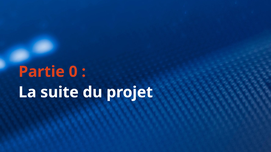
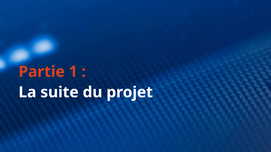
0: 0 -> 1 (73, 72)
